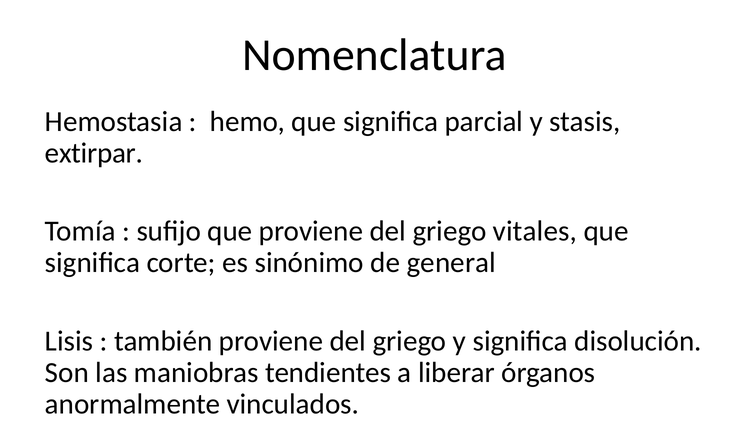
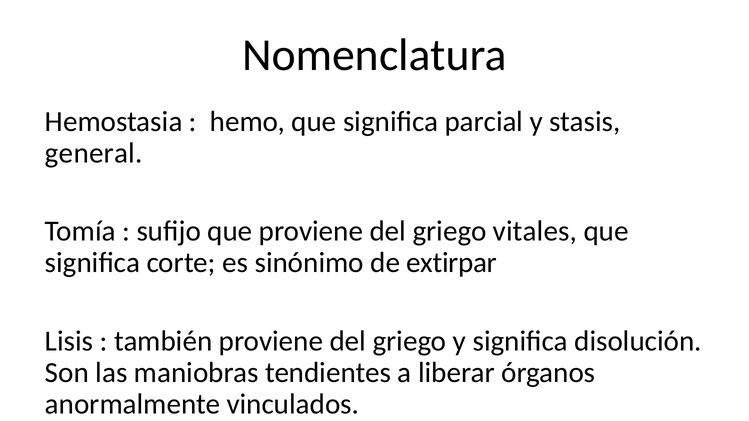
extirpar: extirpar -> general (94, 153)
general: general -> extirpar (452, 263)
